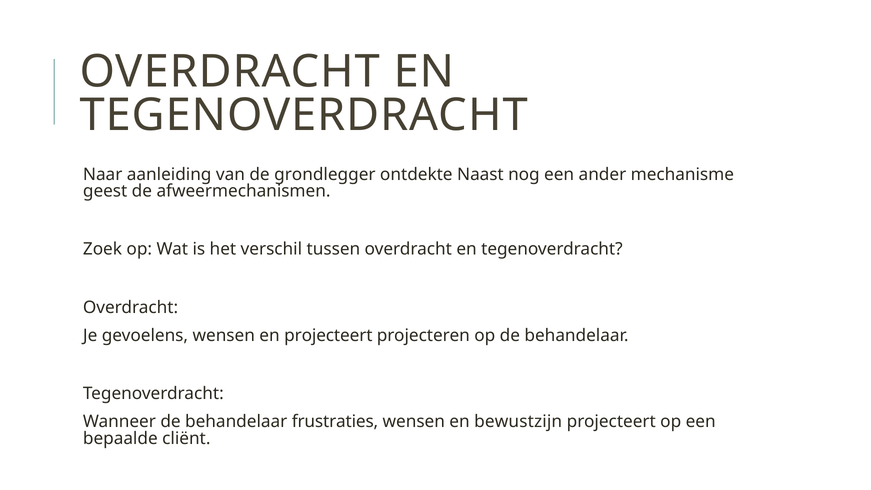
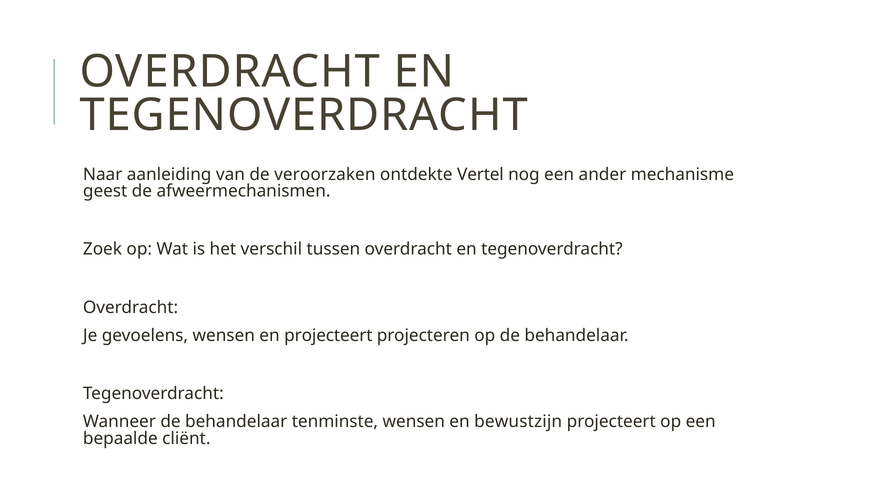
grondlegger: grondlegger -> veroorzaken (325, 174)
Naast: Naast -> Vertel (480, 174)
frustraties: frustraties -> tenminste (335, 422)
